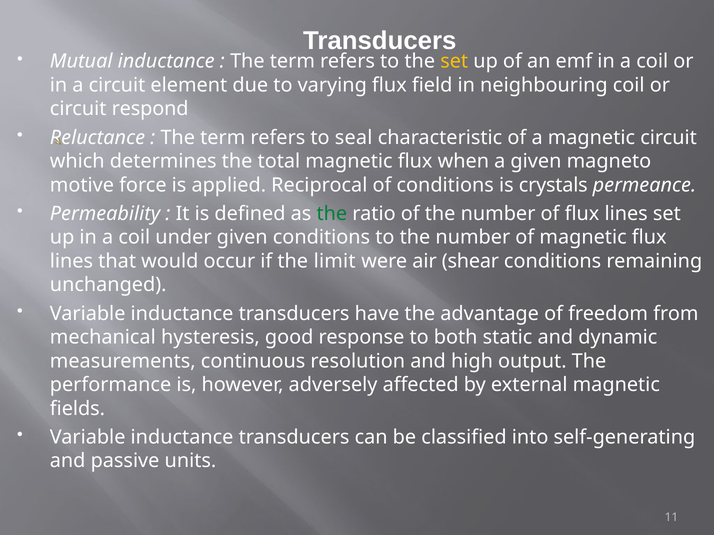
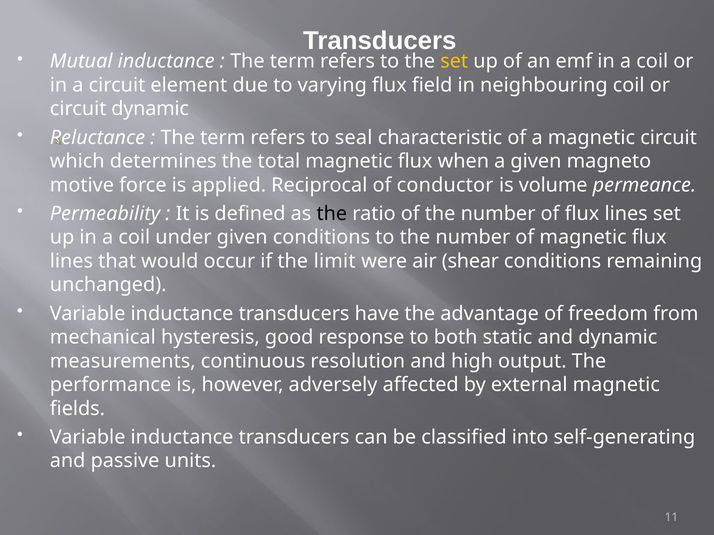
circuit respond: respond -> dynamic (150, 109)
of conditions: conditions -> conductor (445, 185)
crystals: crystals -> volume (553, 185)
the colour: green -> black (332, 214)
